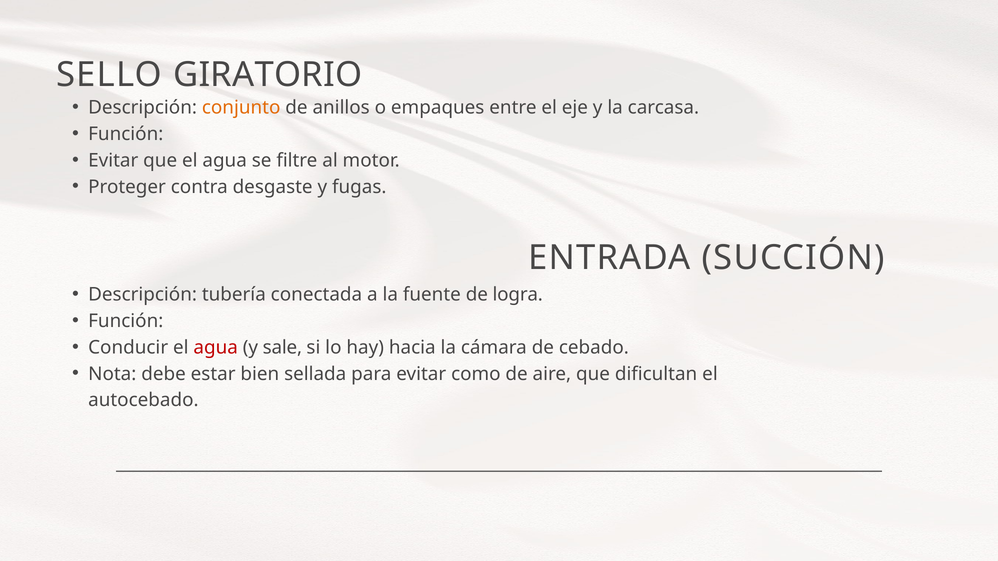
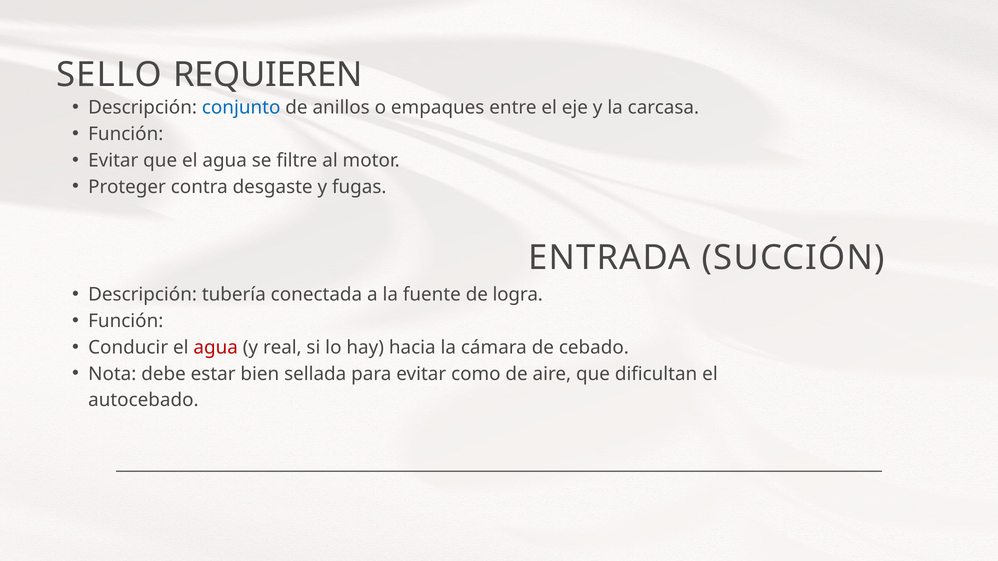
GIRATORIO: GIRATORIO -> REQUIEREN (268, 75)
conjunto colour: orange -> blue (241, 108)
sale: sale -> real (282, 348)
